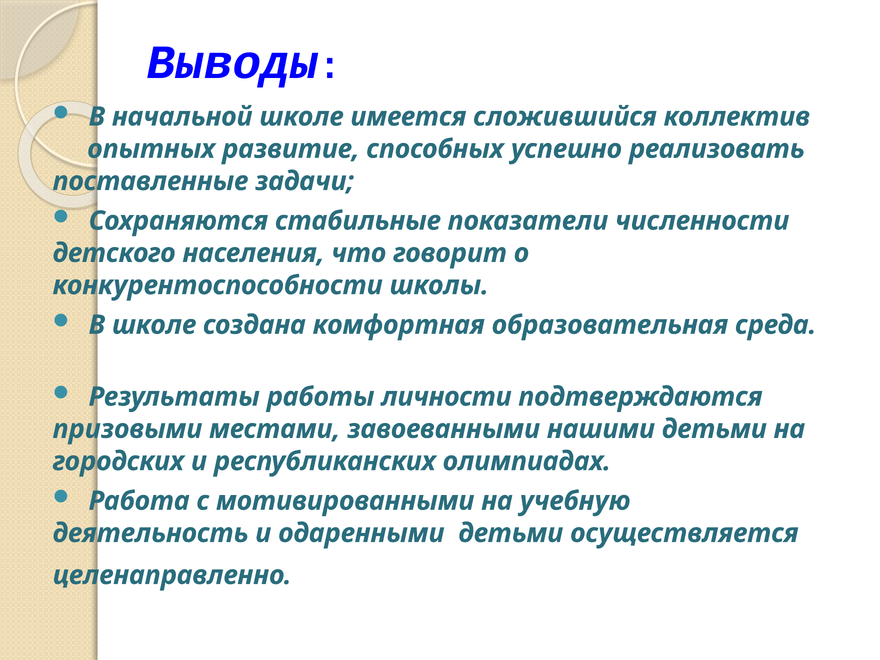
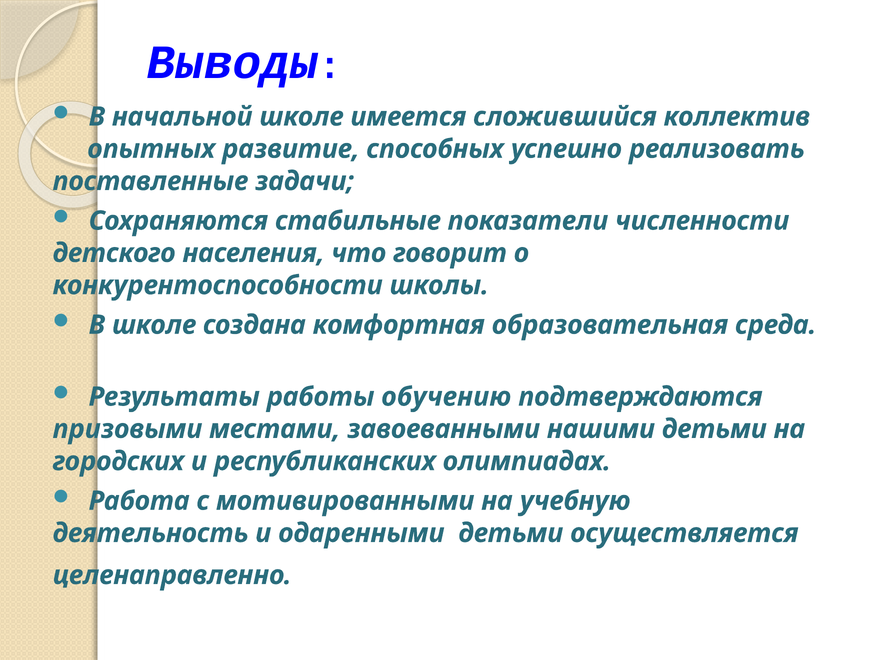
личности: личности -> обучению (446, 397)
